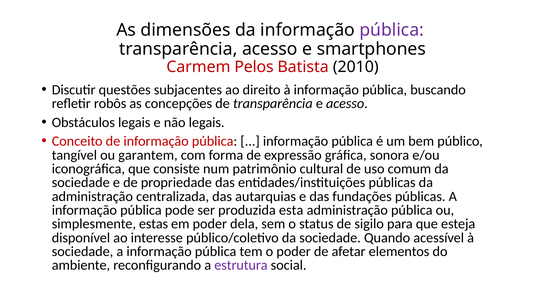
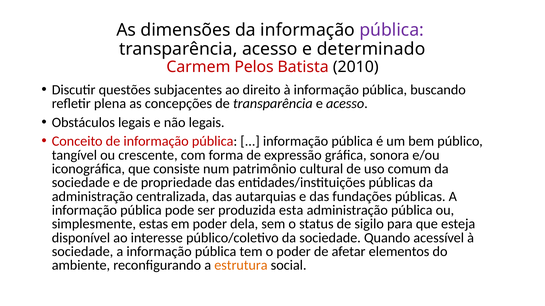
smartphones: smartphones -> determinado (371, 49)
robôs: robôs -> plena (110, 104)
garantem: garantem -> crescente (148, 155)
estrutura colour: purple -> orange (241, 266)
